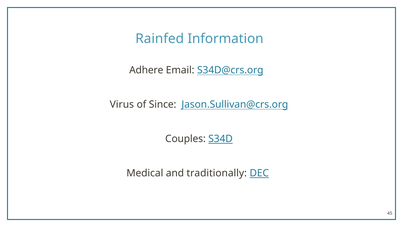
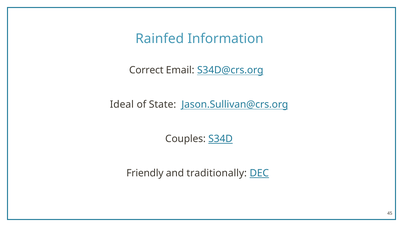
Adhere: Adhere -> Correct (146, 70)
Virus: Virus -> Ideal (122, 104)
Since: Since -> State (163, 104)
Medical: Medical -> Friendly (145, 173)
